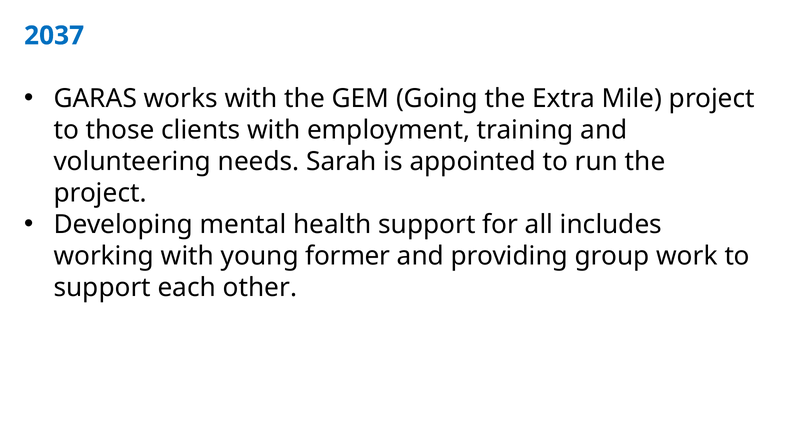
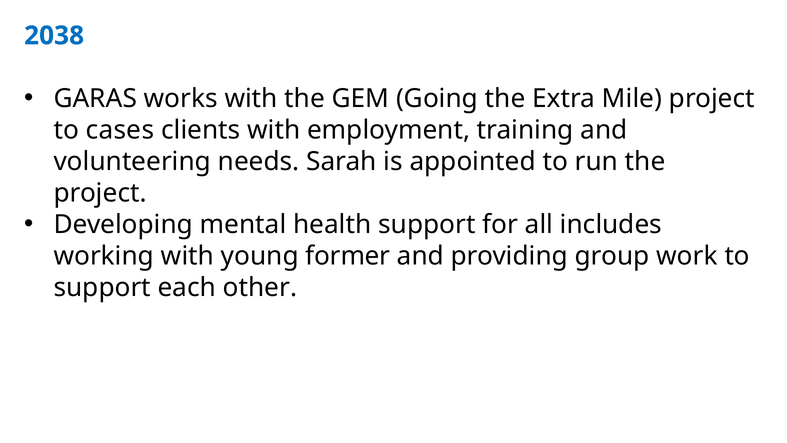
2037: 2037 -> 2038 (54, 36)
those: those -> cases (120, 130)
